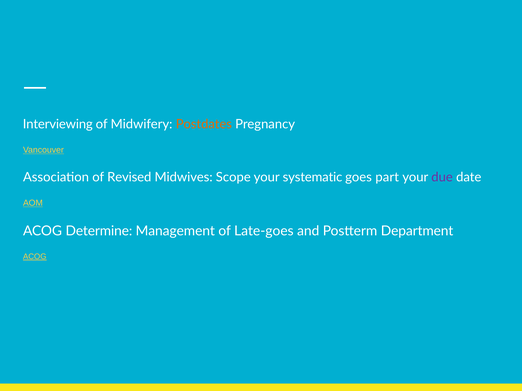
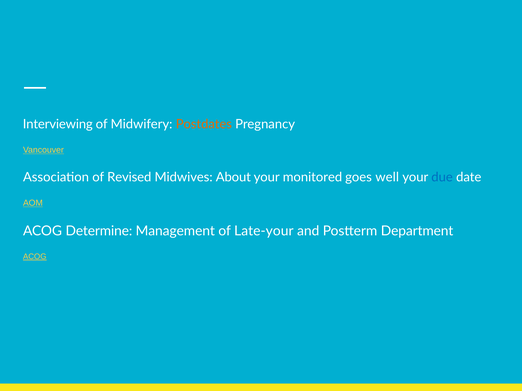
Scope: Scope -> About (233, 177)
systematic: systematic -> monitored (312, 177)
part: part -> well (387, 177)
due colour: purple -> blue (442, 177)
Late-goes: Late-goes -> Late-your (264, 231)
